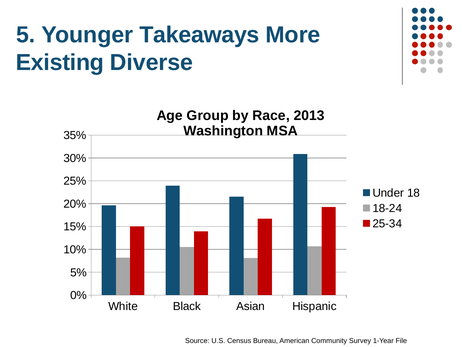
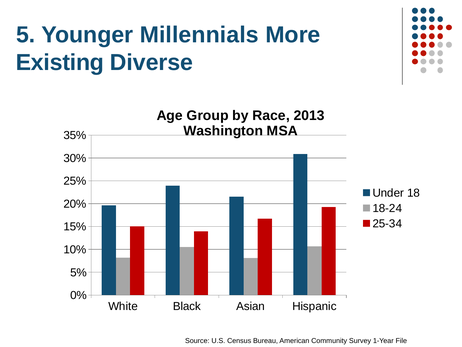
Takeaways: Takeaways -> Millennials (199, 35)
